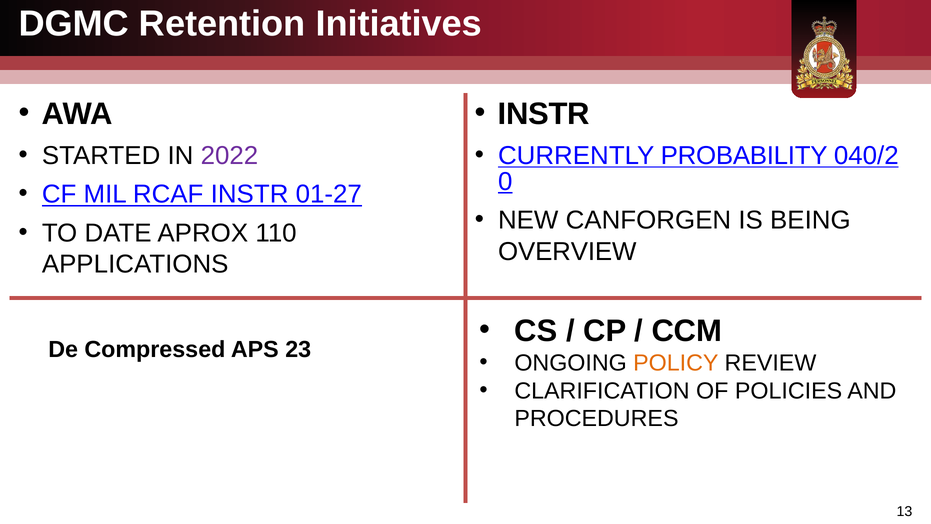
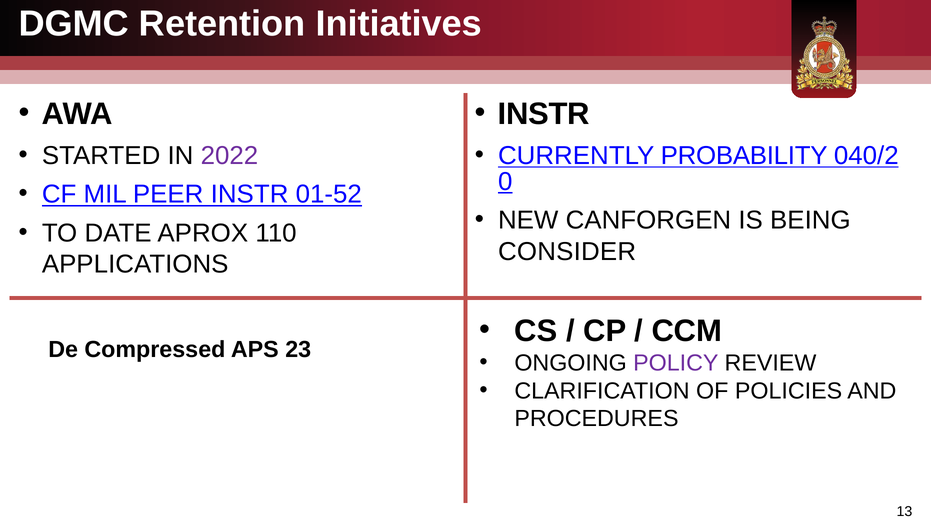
RCAF: RCAF -> PEER (168, 194)
01-27: 01-27 -> 01-52 (329, 194)
OVERVIEW: OVERVIEW -> CONSIDER (567, 251)
POLICY colour: orange -> purple (676, 363)
